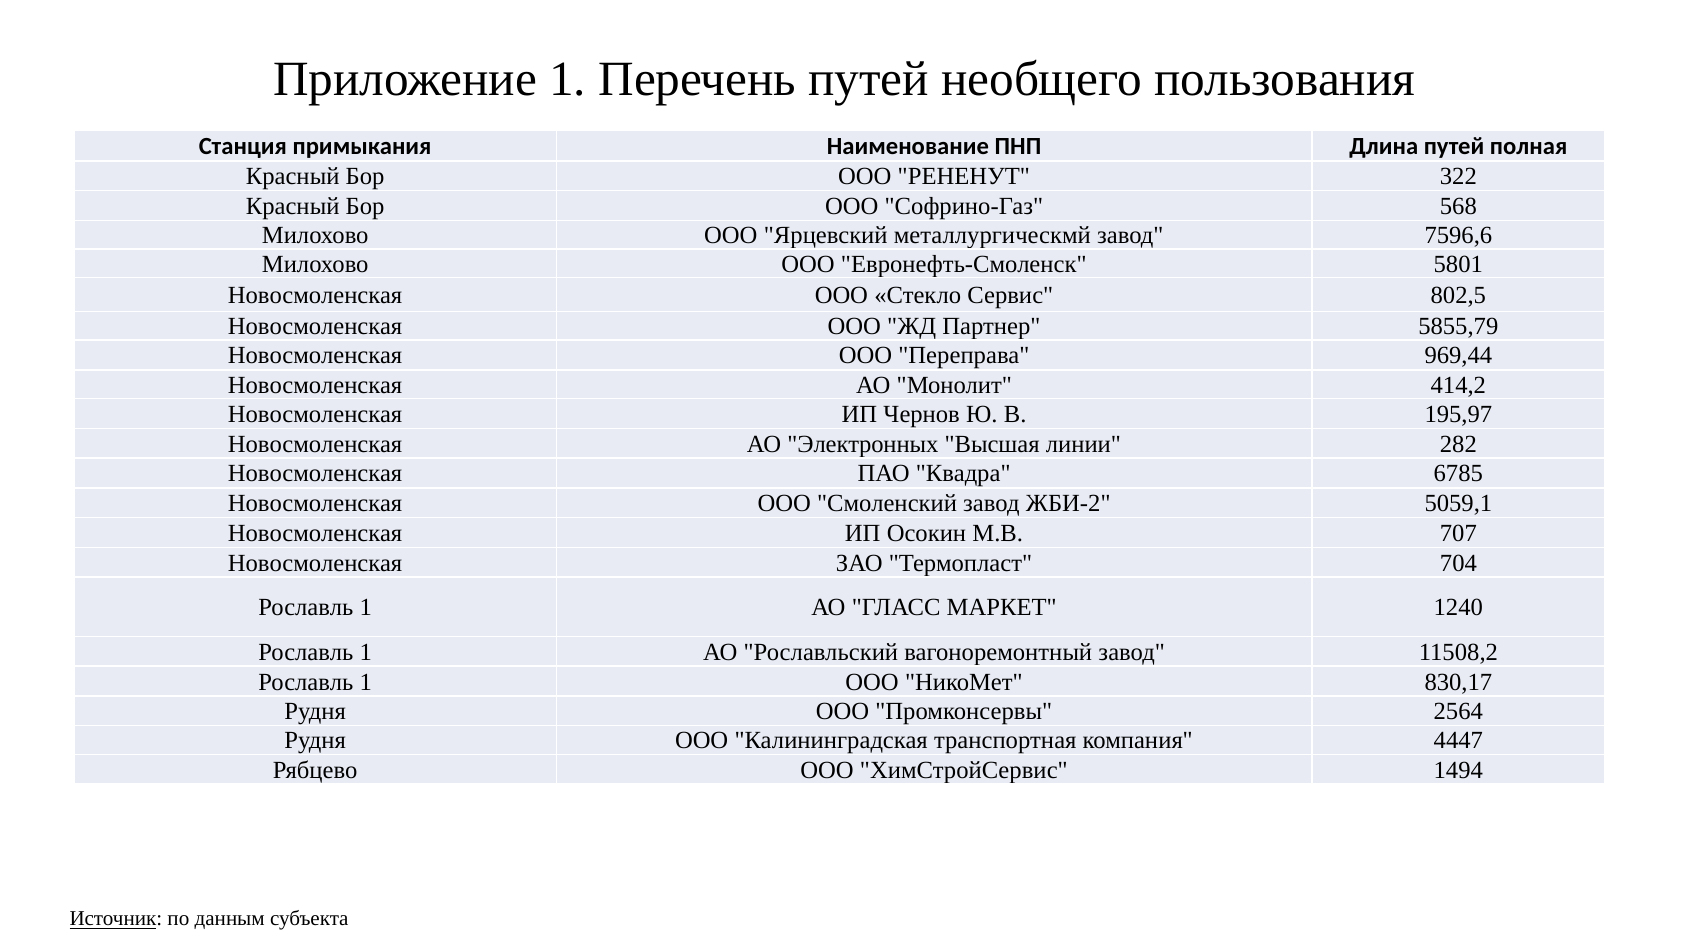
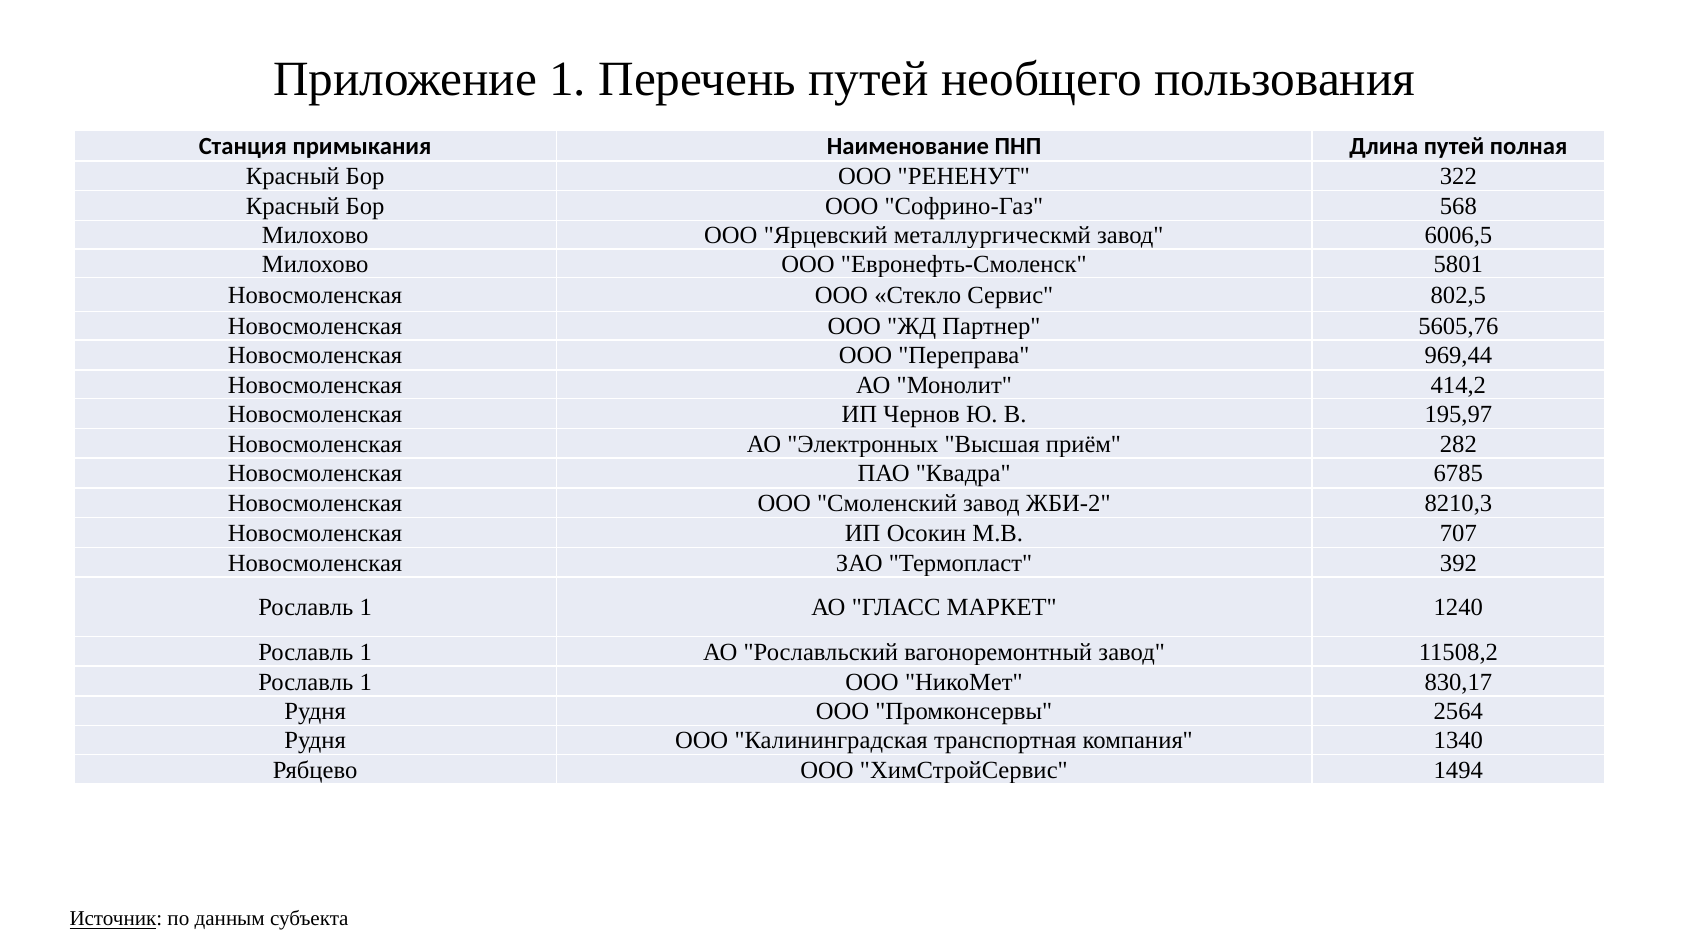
7596,6: 7596,6 -> 6006,5 (1458, 235)
5855,79: 5855,79 -> 5605,76 (1458, 327)
линии: линии -> приём (1083, 444)
5059,1: 5059,1 -> 8210,3 (1458, 504)
704: 704 -> 392 (1458, 563)
4447: 4447 -> 1340 (1458, 741)
